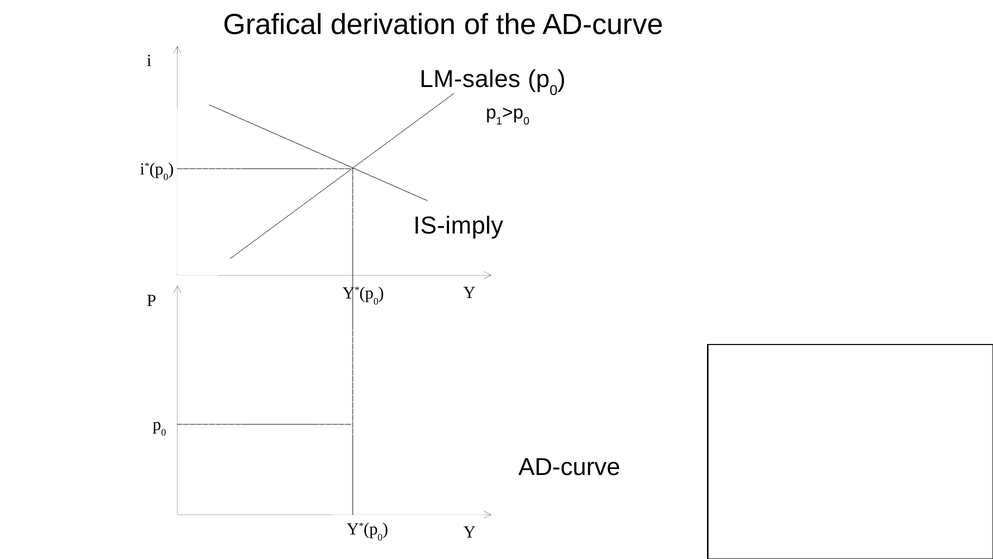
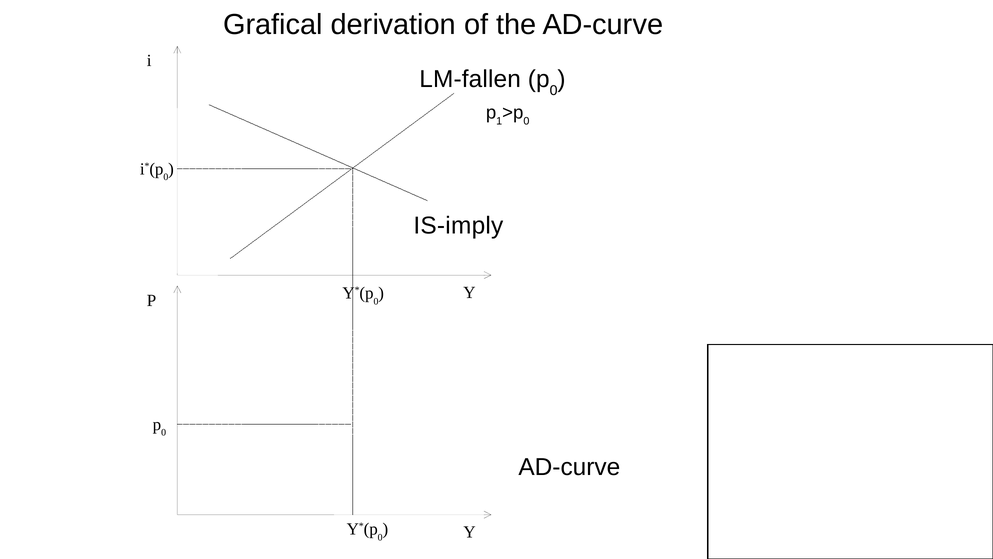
LM-sales: LM-sales -> LM-fallen (470, 79)
